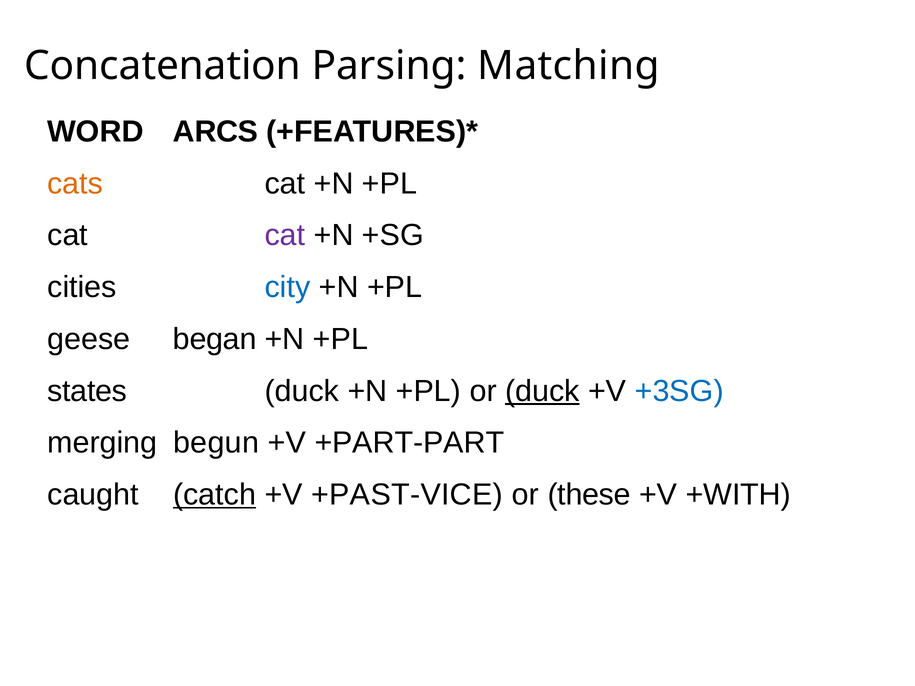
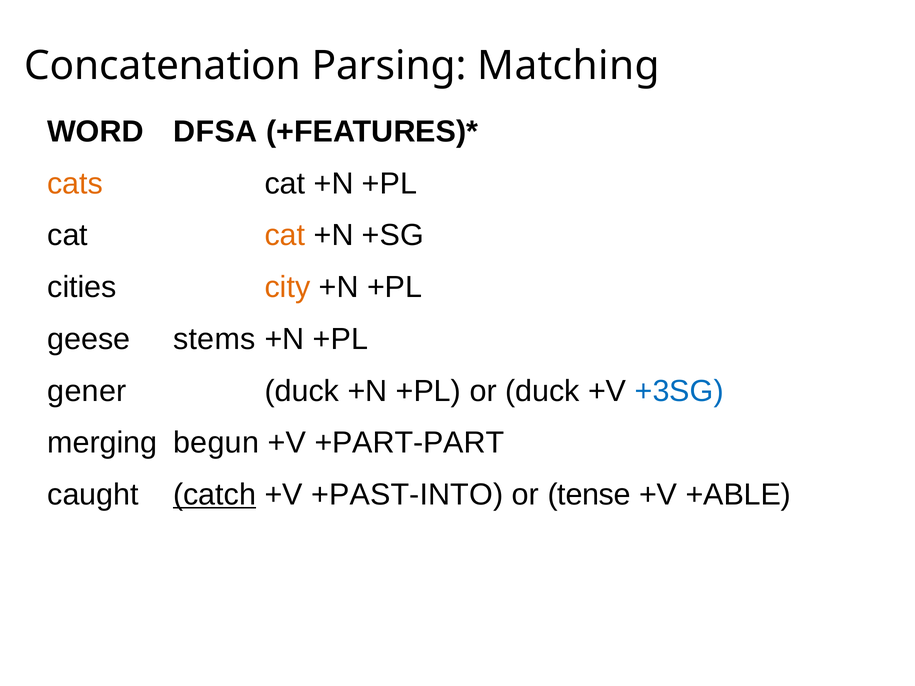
ARCS: ARCS -> DFSA (215, 132)
cat colour: purple -> orange (285, 236)
city colour: blue -> orange (287, 287)
began: began -> stems (214, 339)
states: states -> gener (87, 391)
duck underline: present -> none (542, 391)
+PAST-VICE: +PAST-VICE -> +PAST-INTO (407, 495)
these: these -> tense (589, 495)
+WITH: +WITH -> +ABLE (738, 495)
